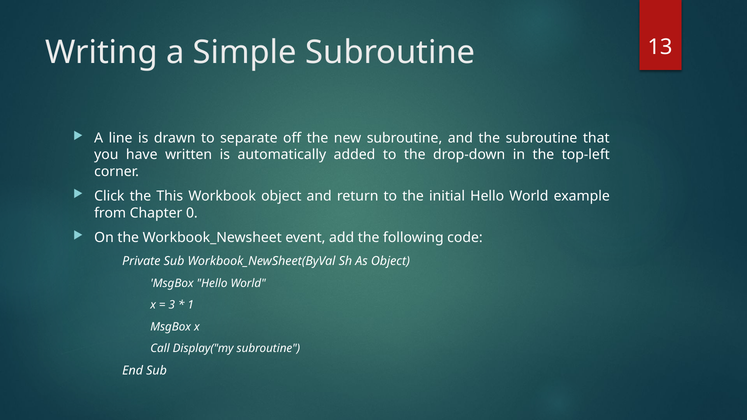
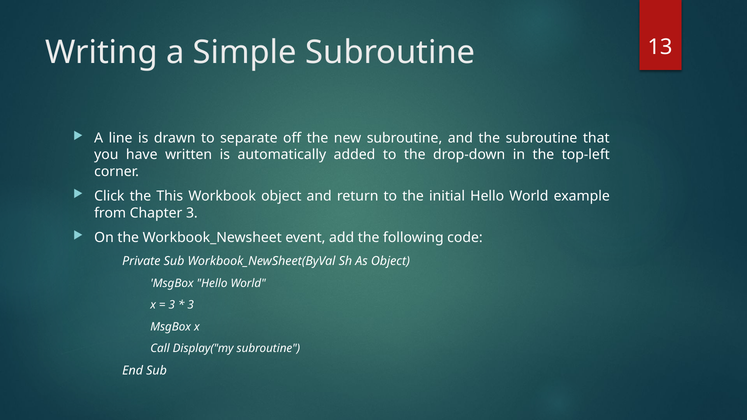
Chapter 0: 0 -> 3 (192, 213)
1: 1 -> 3 (191, 305)
